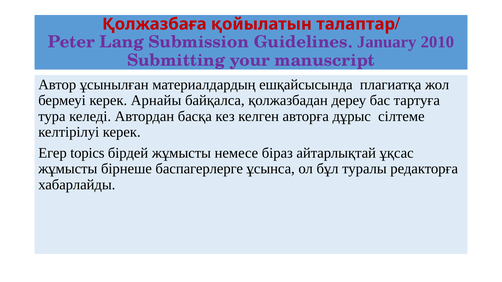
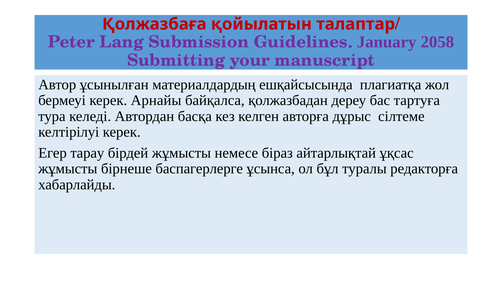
2010: 2010 -> 2058 (437, 42)
topics: topics -> тарау (87, 153)
